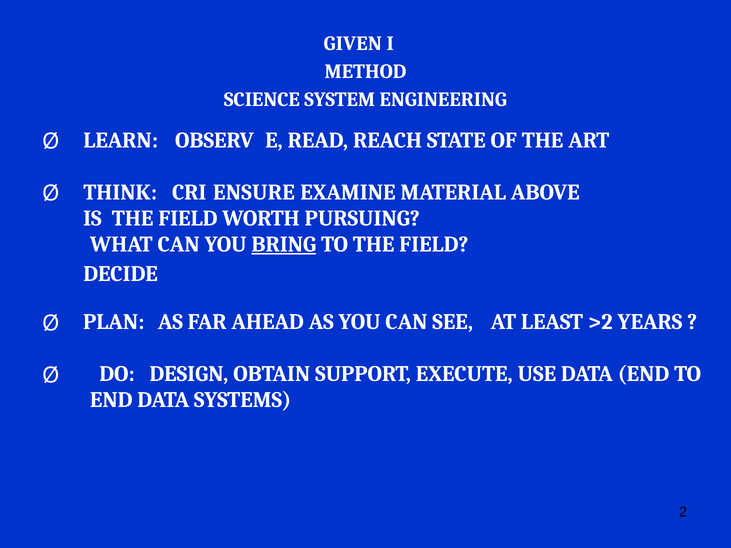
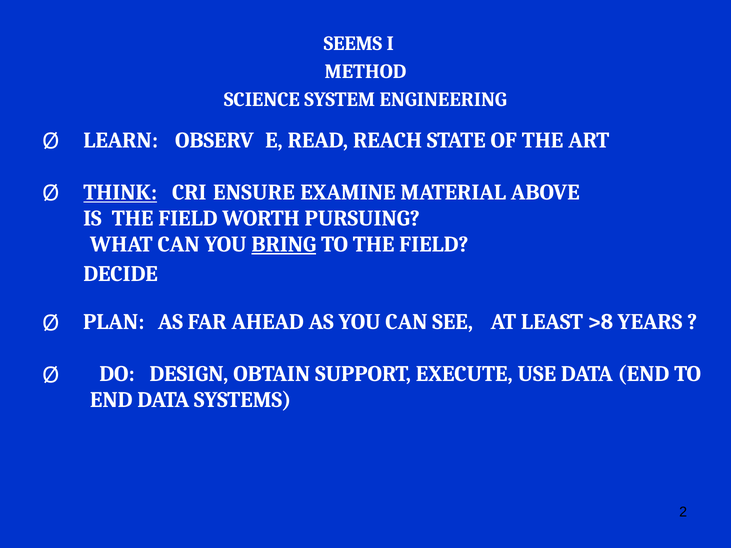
GIVEN: GIVEN -> SEEMS (353, 43)
THINK underline: none -> present (120, 192)
>2: >2 -> >8 (600, 322)
